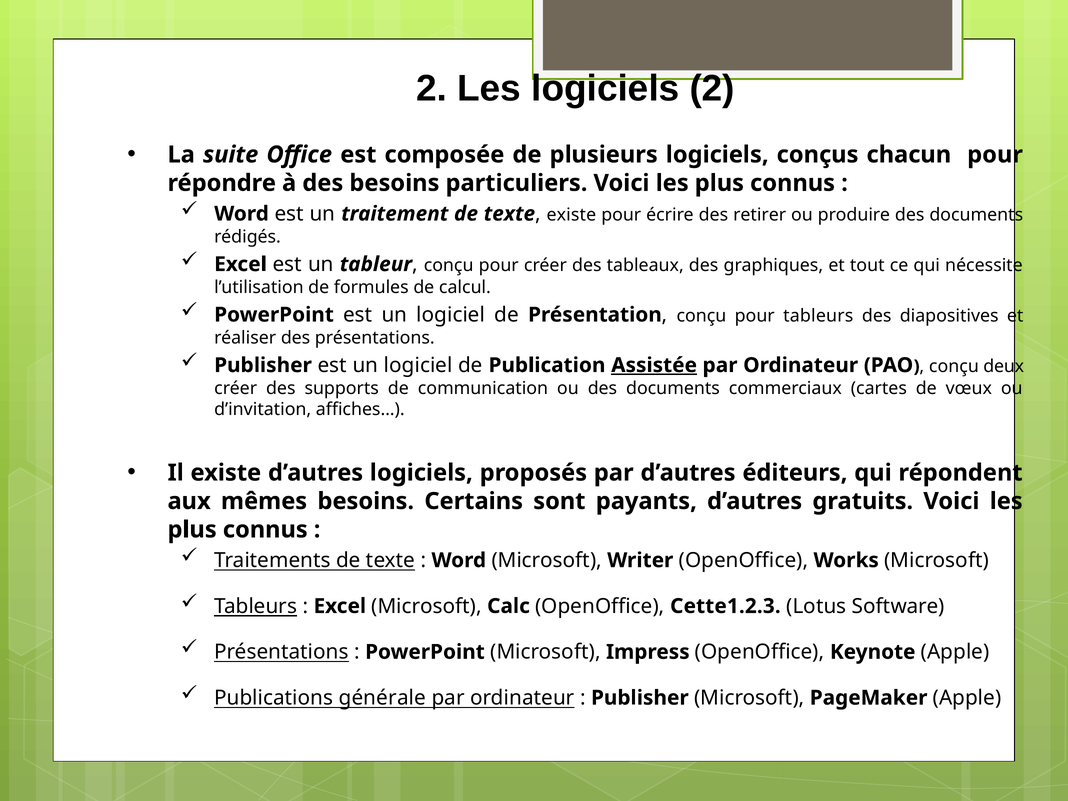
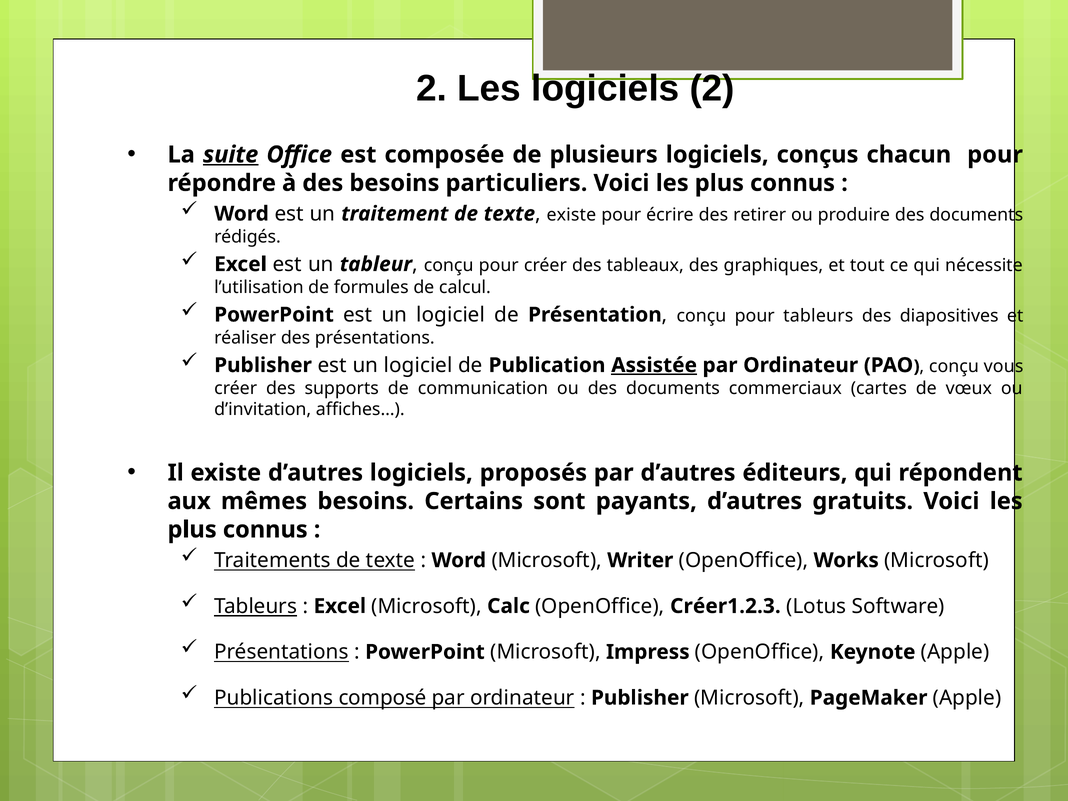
suite underline: none -> present (231, 155)
deux: deux -> vous (1004, 366)
Cette1.2.3: Cette1.2.3 -> Créer1.2.3 (725, 606)
générale: générale -> composé (383, 698)
